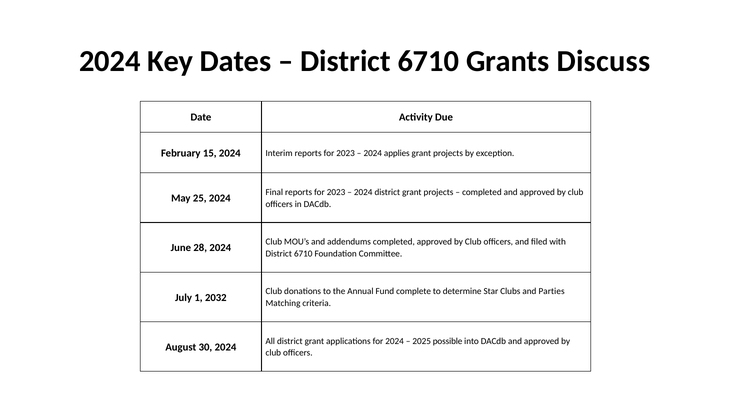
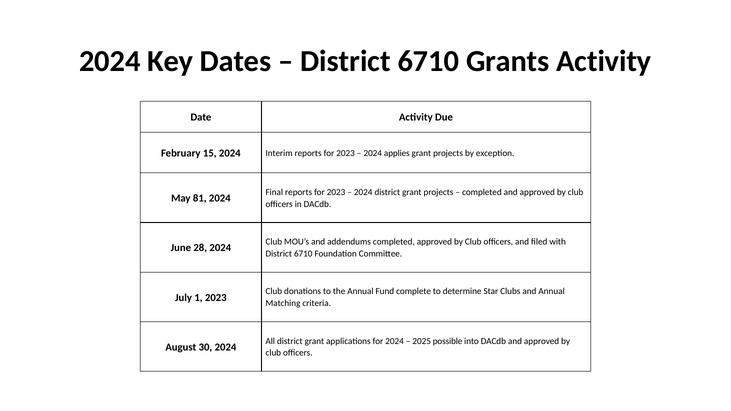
Grants Discuss: Discuss -> Activity (604, 61)
25: 25 -> 81 (200, 198)
and Parties: Parties -> Annual (552, 292)
1 2032: 2032 -> 2023 (216, 298)
